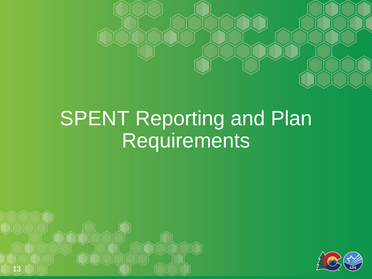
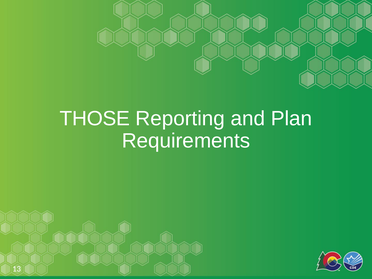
SPENT: SPENT -> THOSE (95, 118)
